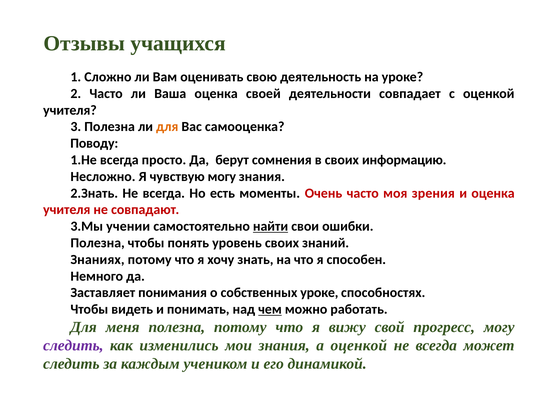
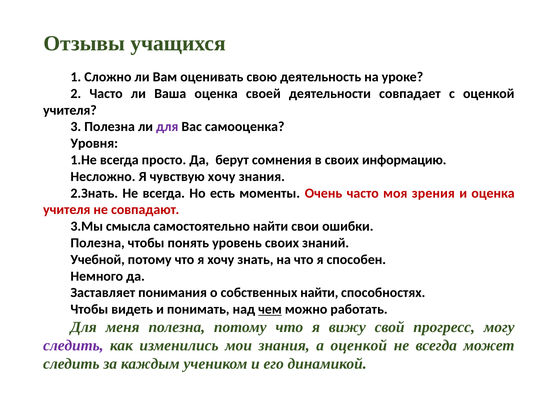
для colour: orange -> purple (167, 127)
Поводу: Поводу -> Уровня (94, 144)
чувствую могу: могу -> хочу (222, 177)
учении: учении -> смысла (128, 227)
найти underline: present -> none (271, 227)
Знаниях: Знаниях -> Учебной (98, 260)
собственных уроке: уроке -> найти (319, 293)
